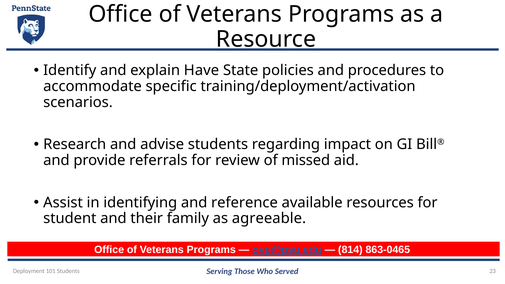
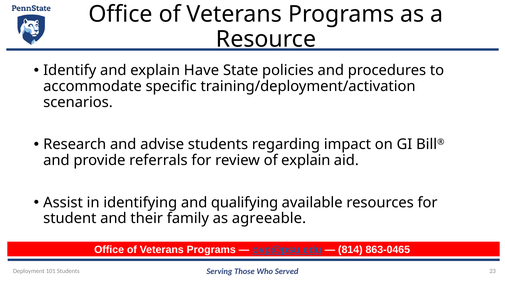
of missed: missed -> explain (306, 160)
reference: reference -> qualifying (245, 203)
